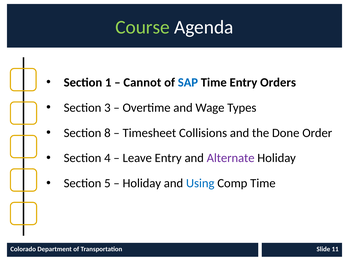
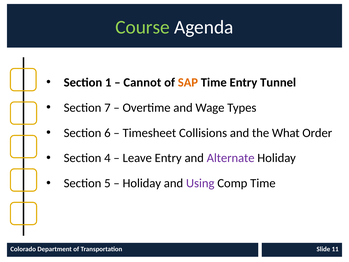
SAP colour: blue -> orange (188, 82)
Orders: Orders -> Tunnel (278, 82)
3: 3 -> 7 (107, 108)
8: 8 -> 6 (107, 133)
Done: Done -> What (286, 133)
Using colour: blue -> purple (200, 183)
